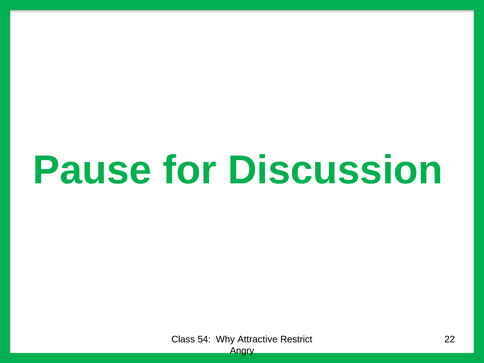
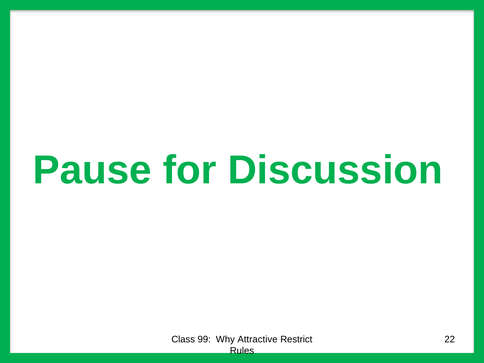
54: 54 -> 99 (204, 339)
Angry: Angry -> Rules (242, 351)
